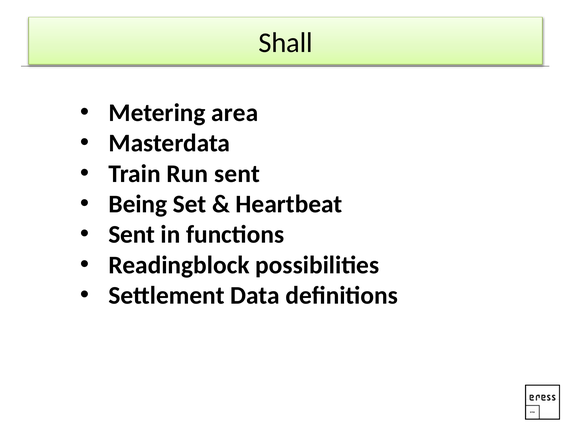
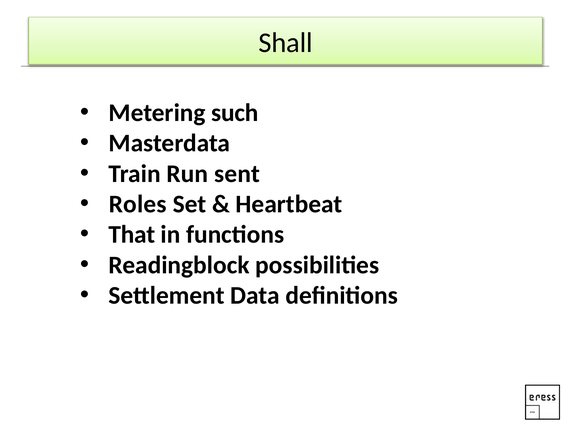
area: area -> such (235, 113)
Being: Being -> Roles (138, 204)
Sent: Sent -> That (132, 235)
